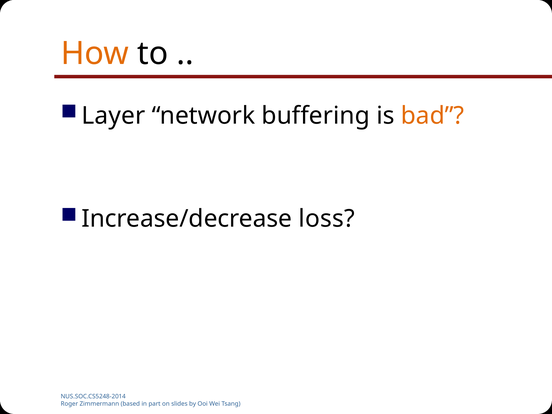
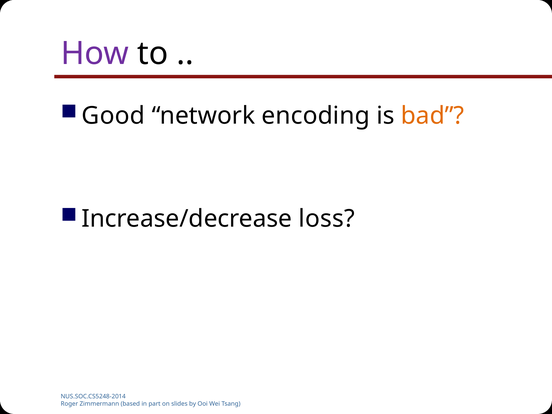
How colour: orange -> purple (95, 54)
Layer: Layer -> Good (113, 116)
buffering: buffering -> encoding (316, 116)
